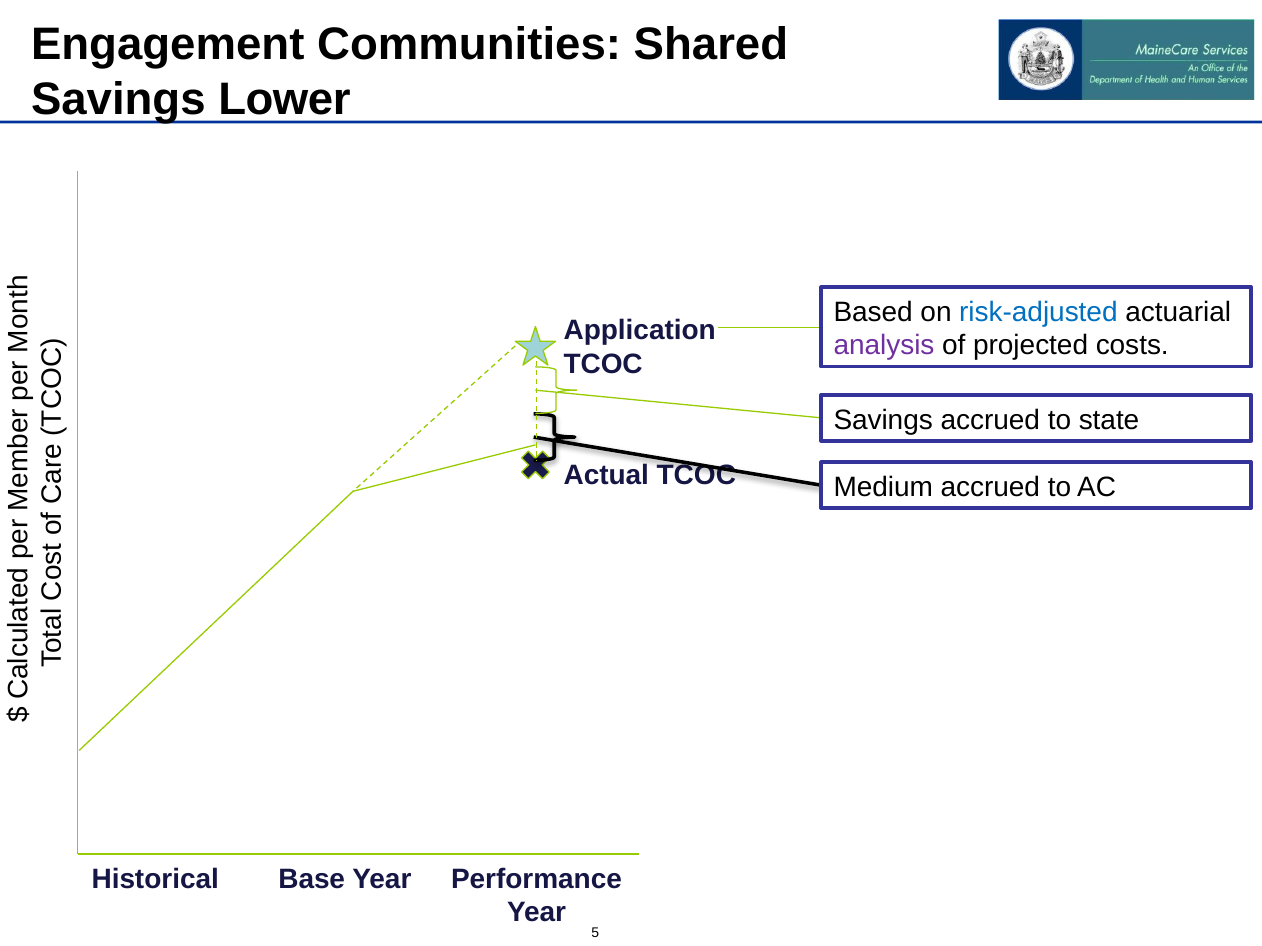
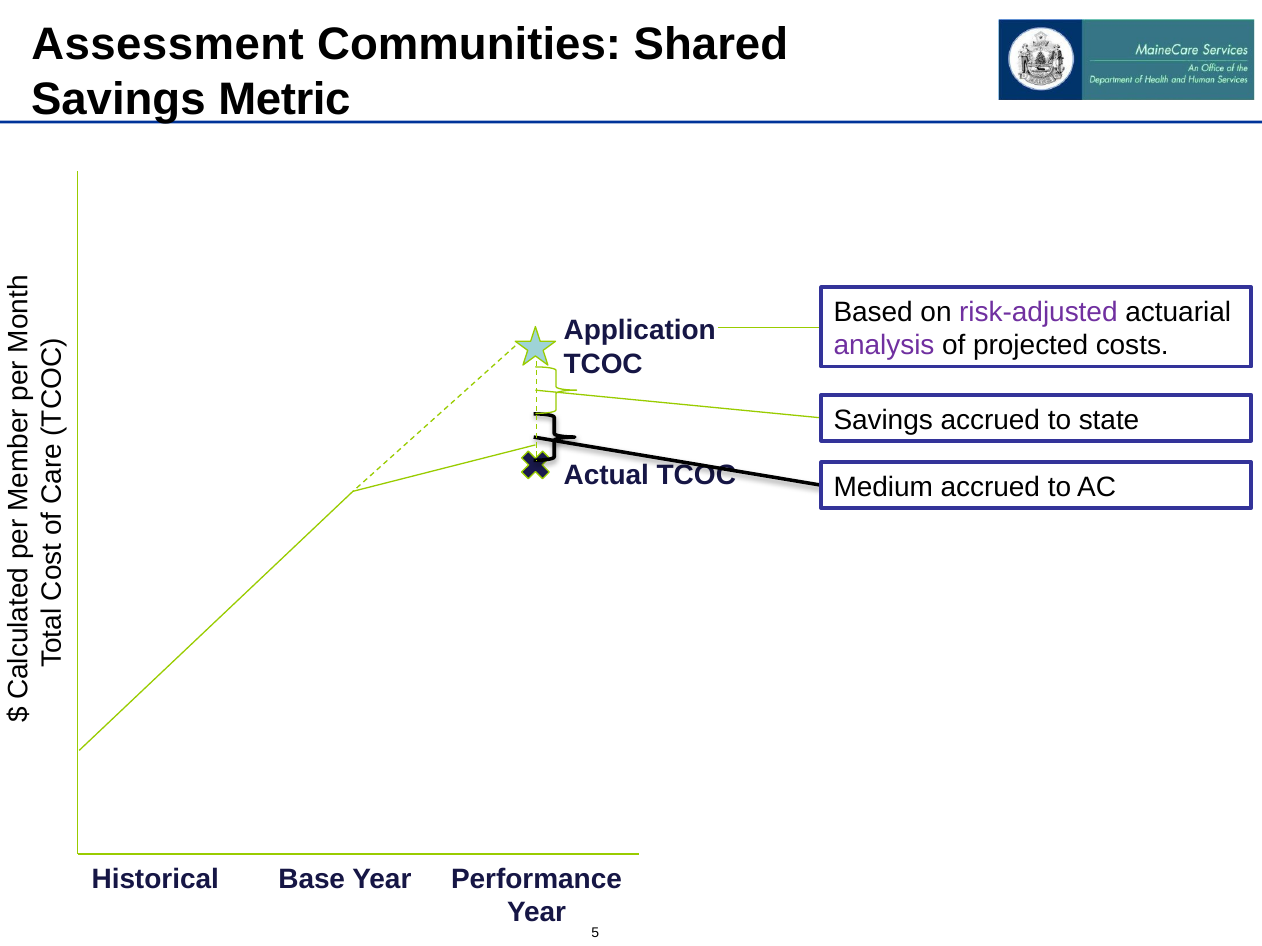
Engagement: Engagement -> Assessment (168, 44)
Lower: Lower -> Metric (284, 99)
risk-adjusted colour: blue -> purple (1038, 312)
